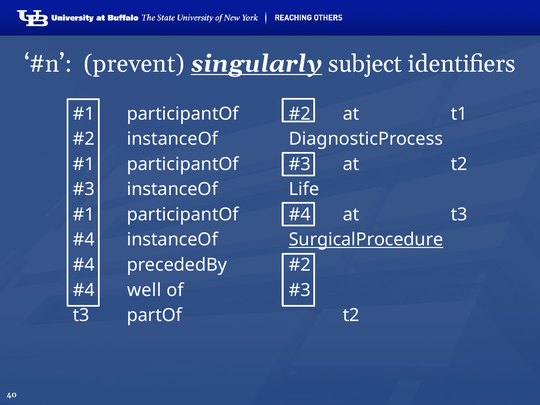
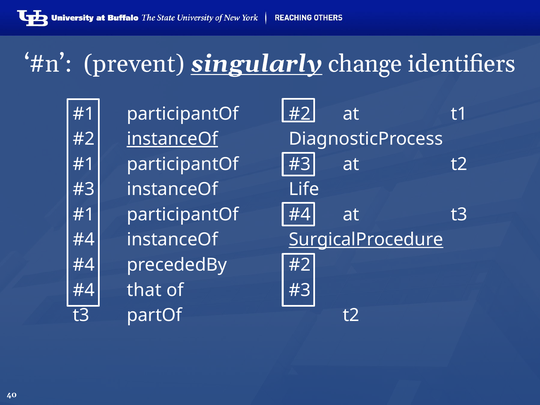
subject: subject -> change (365, 64)
instanceOf underline: none -> present (172, 139)
well: well -> that (144, 290)
